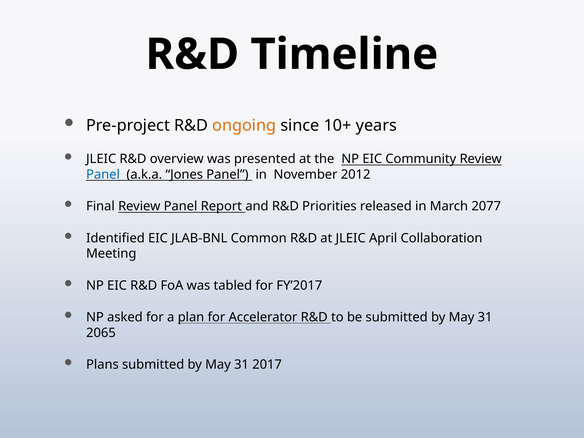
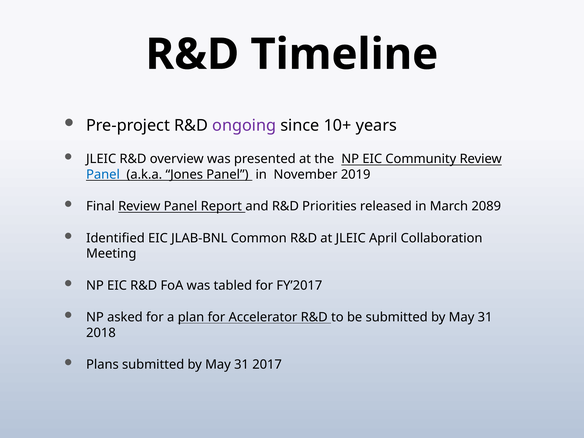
ongoing colour: orange -> purple (244, 125)
2012: 2012 -> 2019 (356, 175)
2077: 2077 -> 2089 (486, 206)
2065: 2065 -> 2018 (101, 333)
